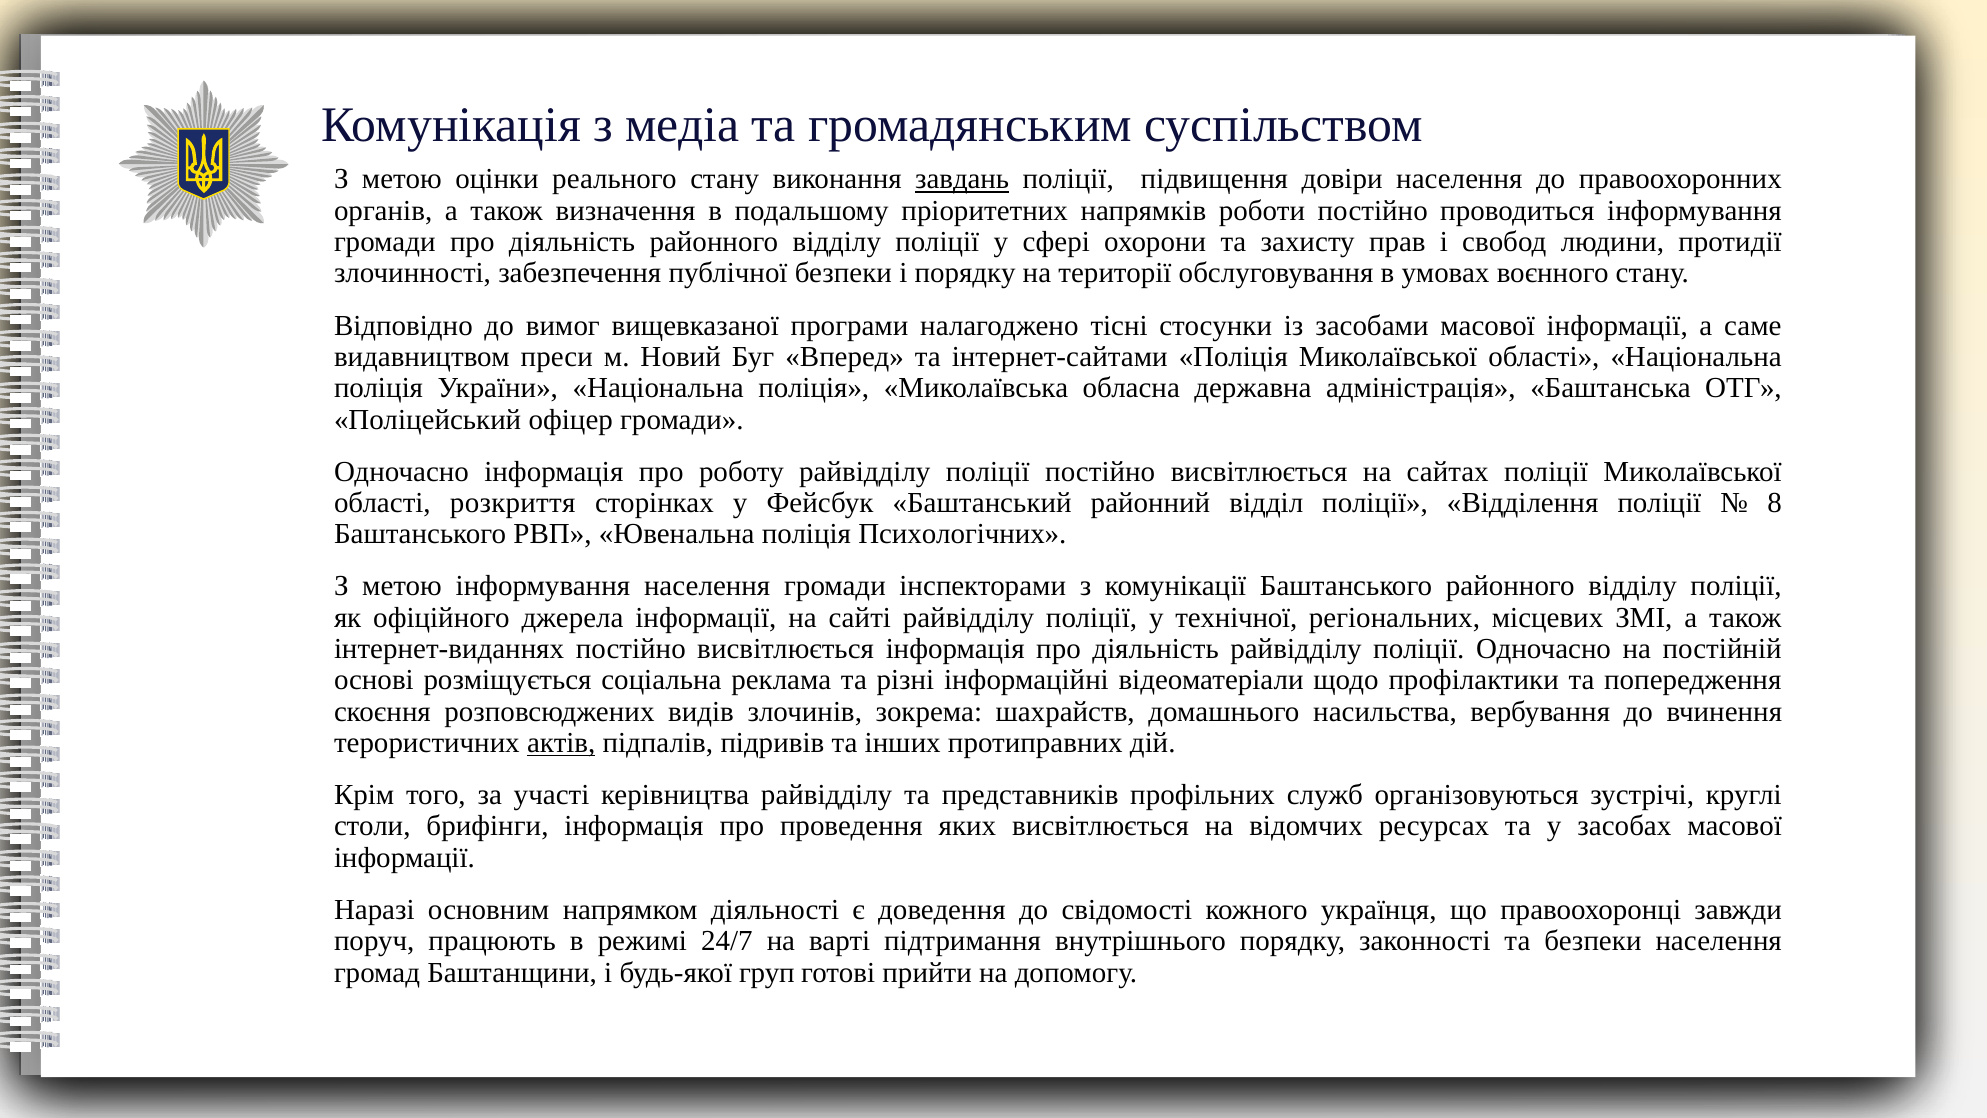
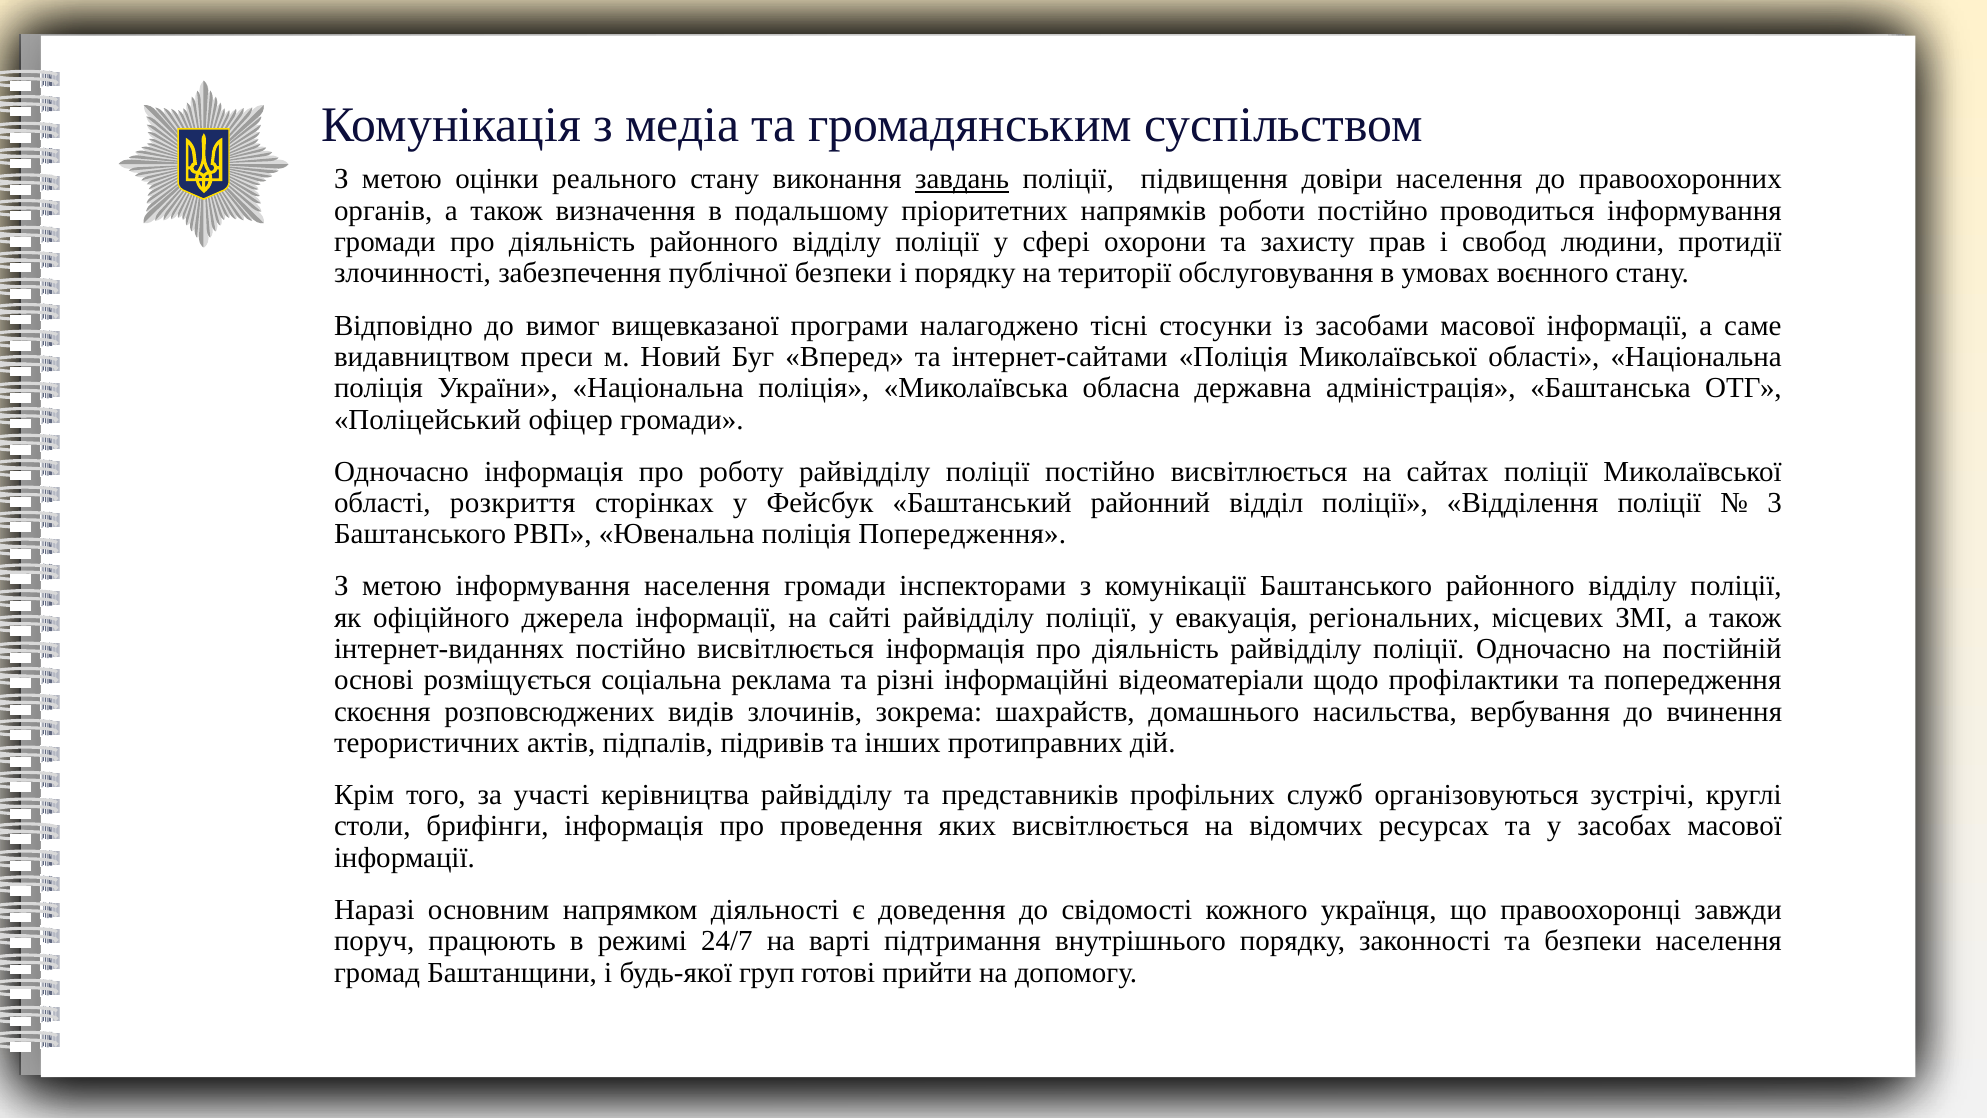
8: 8 -> 3 (1775, 503)
поліція Психологічних: Психологічних -> Попередження (962, 534)
технічної: технічної -> евакуація (1236, 617)
актів underline: present -> none (561, 743)
